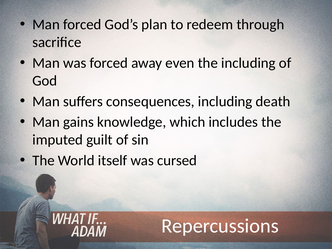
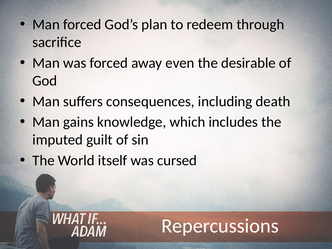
the including: including -> desirable (248, 63)
